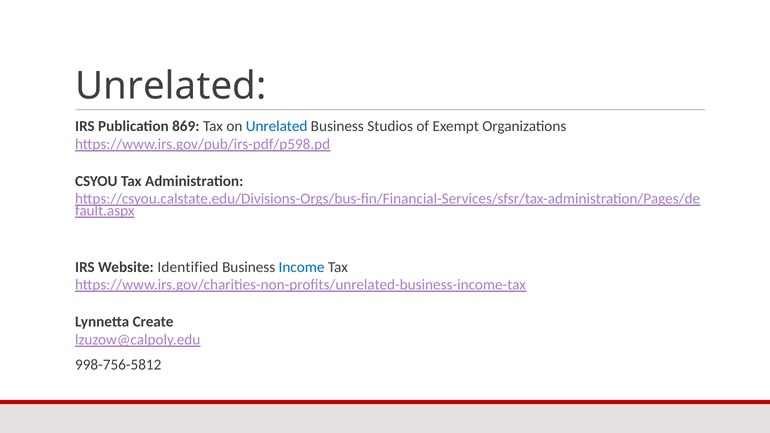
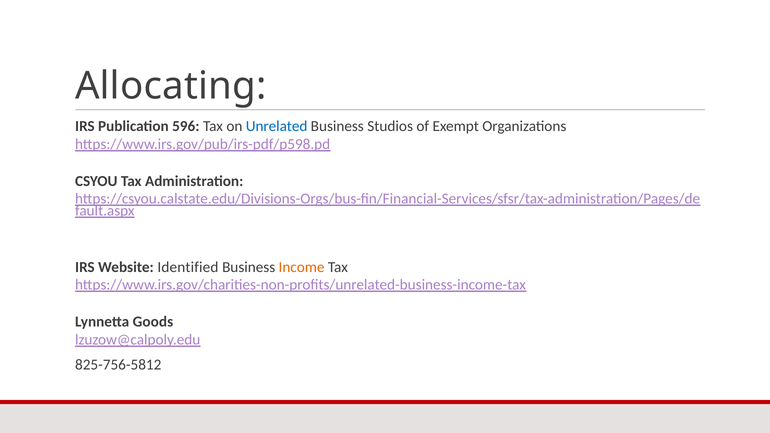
Unrelated: Unrelated -> Allocating (171, 86)
869: 869 -> 596 (186, 126)
Income colour: blue -> orange (302, 267)
Create: Create -> Goods (153, 322)
998-756-5812: 998-756-5812 -> 825-756-5812 (118, 365)
